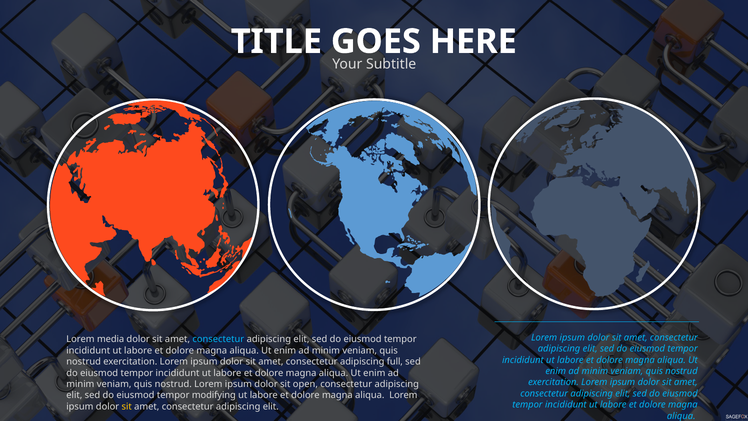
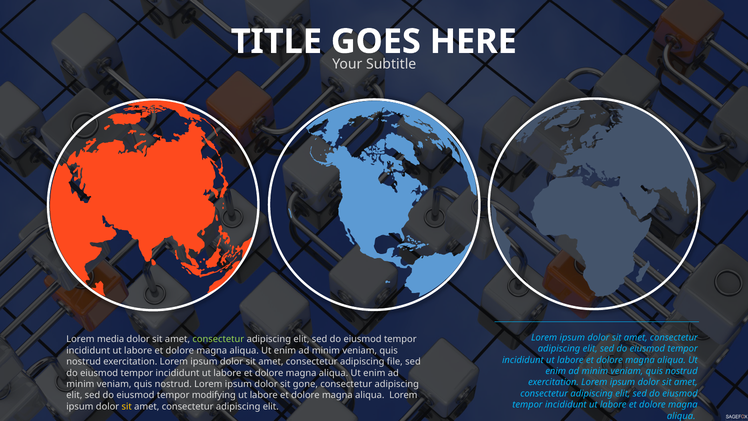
consectetur colour: light blue -> light green (218, 339)
full: full -> file (395, 361)
open: open -> gone (305, 384)
